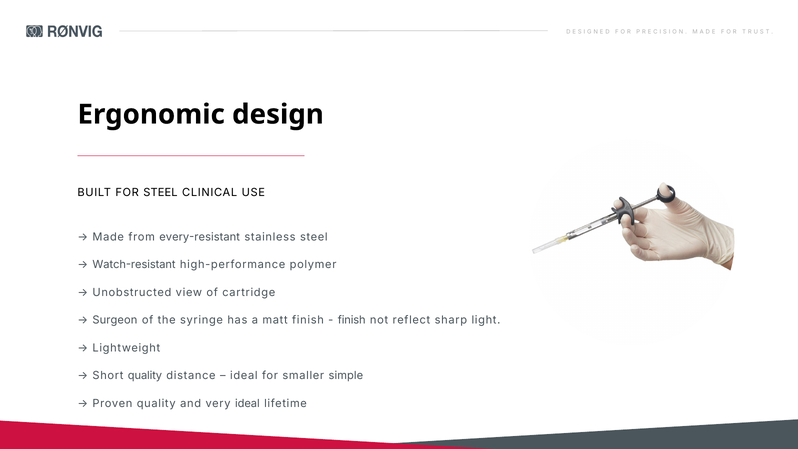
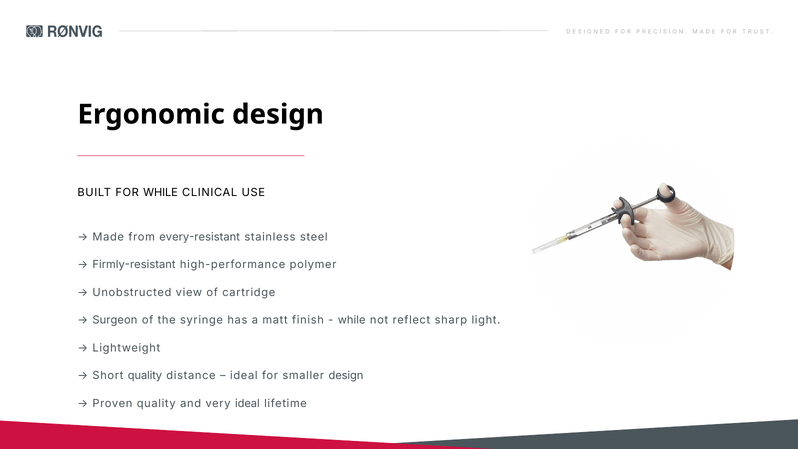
FOR STEEL: STEEL -> WHILE (161, 193)
Watch-resistant: Watch-resistant -> Firmly-resistant (134, 265)
finish: finish -> while (352, 320)
smaller simple: simple -> design (346, 376)
